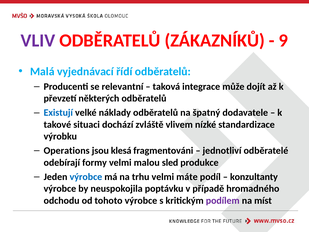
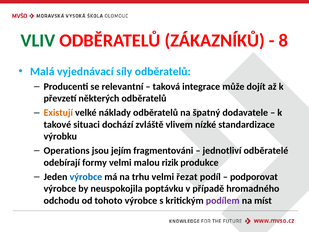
VLIV colour: purple -> green (38, 41)
9: 9 -> 8 (283, 41)
řídí: řídí -> síly (124, 71)
Existují colour: blue -> orange (58, 113)
klesá: klesá -> jejím (121, 151)
sled: sled -> rizik (170, 162)
máte: máte -> řezat (187, 177)
konzultanty: konzultanty -> podporovat (254, 177)
